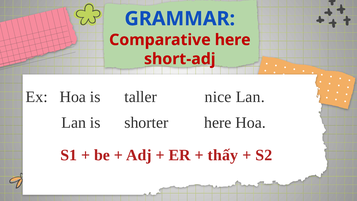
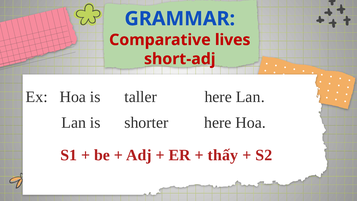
Comparative here: here -> lives (233, 40)
taller nice: nice -> here (218, 97)
